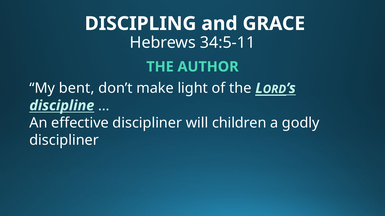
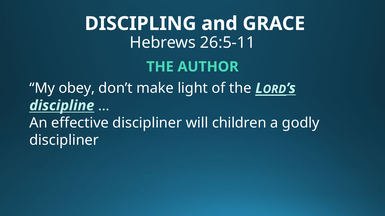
34:5-11: 34:5-11 -> 26:5-11 (228, 43)
bent: bent -> obey (77, 88)
